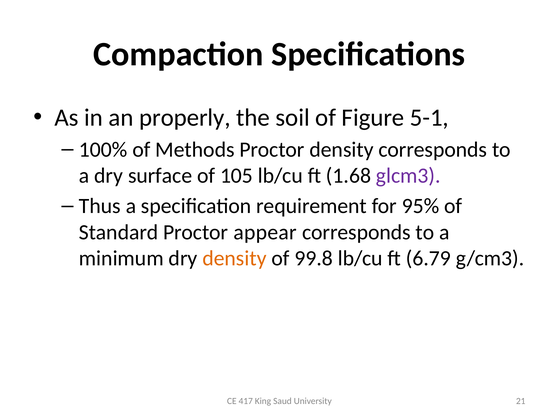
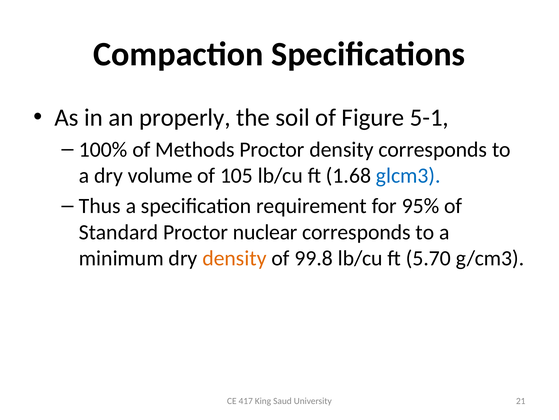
surface: surface -> volume (160, 175)
glcm3 colour: purple -> blue (408, 175)
appear: appear -> nuclear (265, 232)
6.79: 6.79 -> 5.70 (428, 258)
